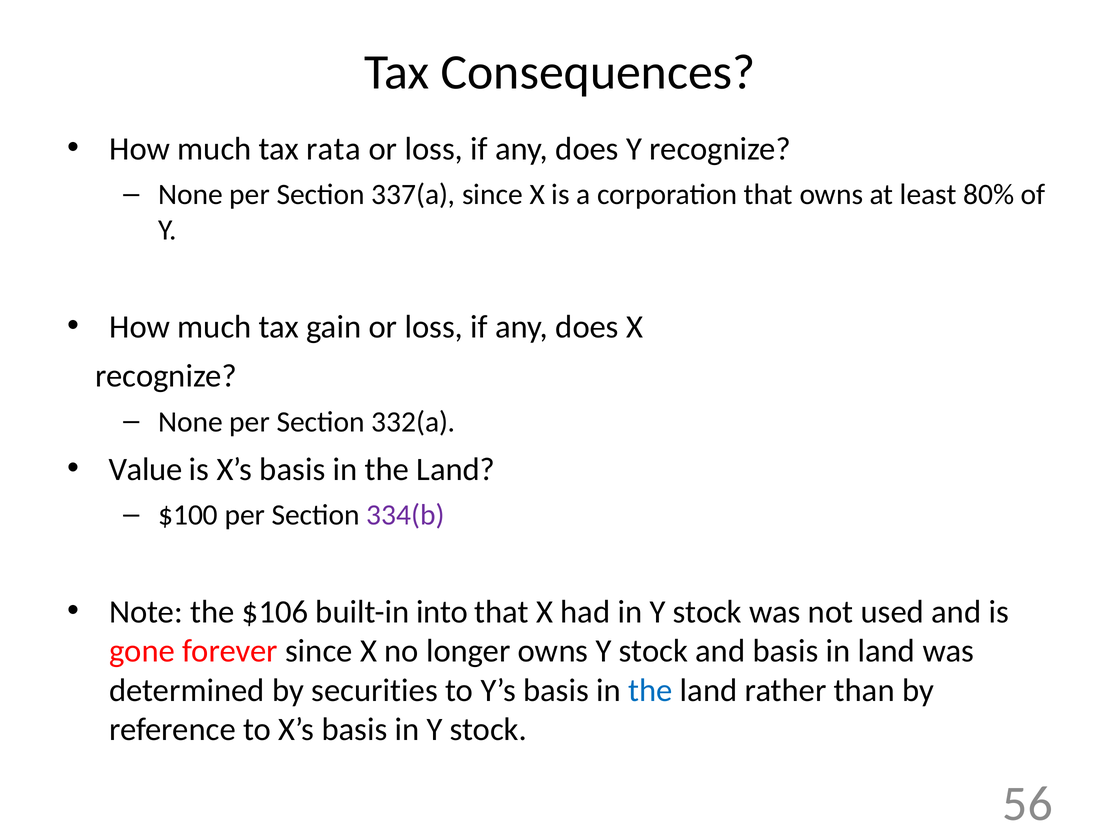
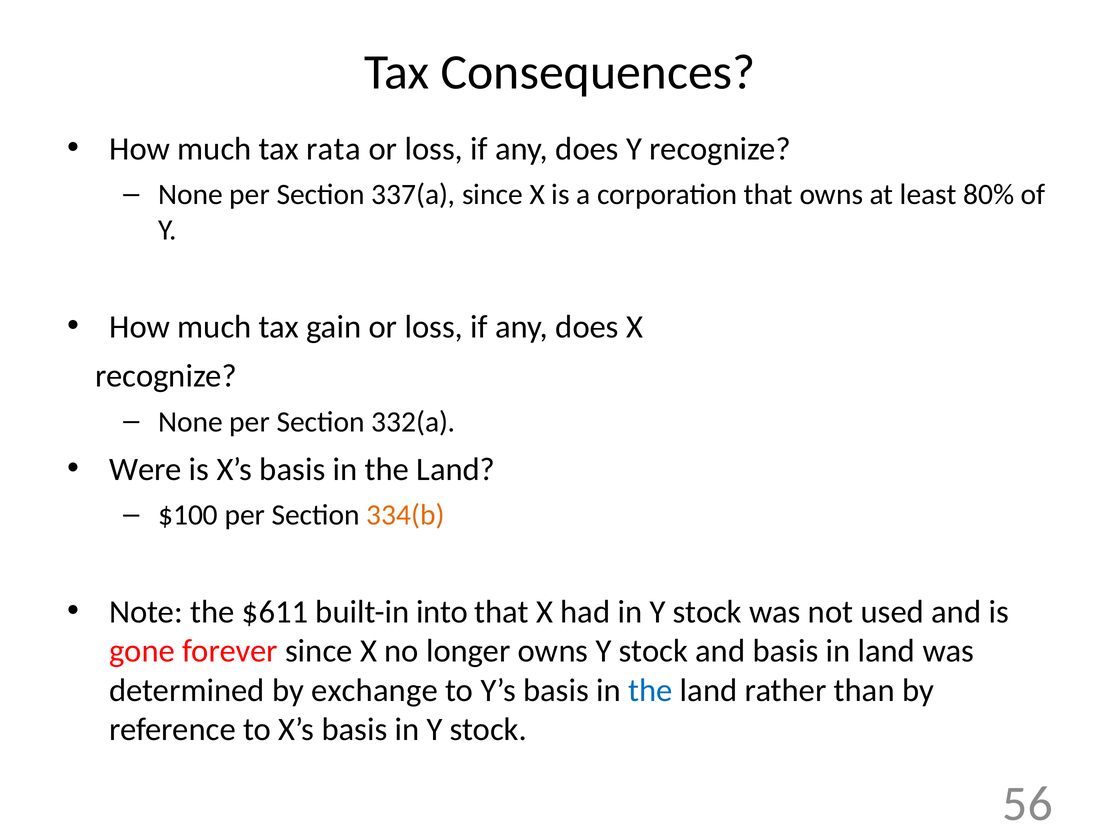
Value: Value -> Were (145, 469)
334(b colour: purple -> orange (405, 515)
$106: $106 -> $611 (275, 612)
securities: securities -> exchange (375, 690)
